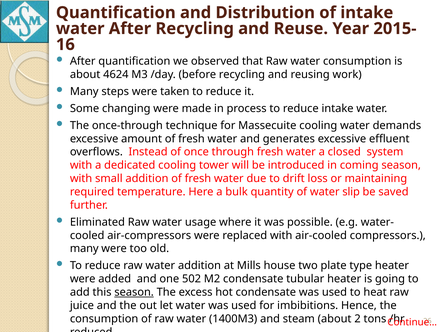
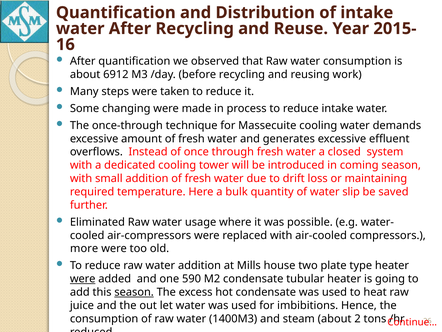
4624: 4624 -> 6912 (116, 74)
many: many -> more (84, 248)
were underline: none -> present (83, 278)
502: 502 -> 590 (192, 278)
